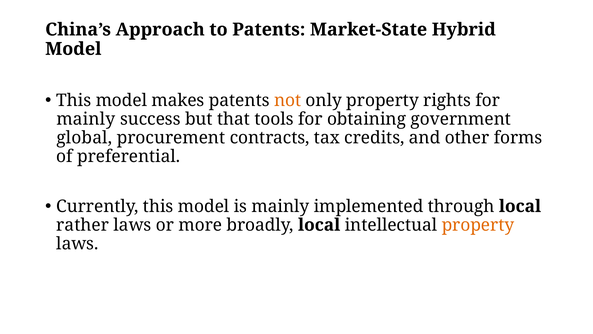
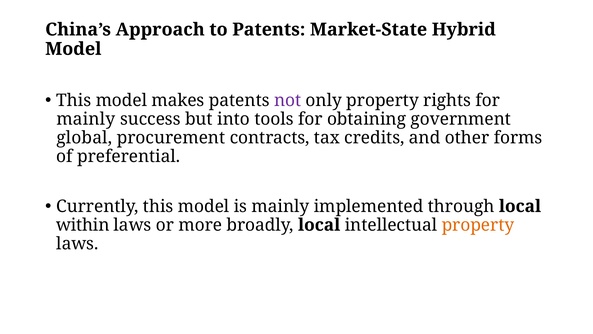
not colour: orange -> purple (288, 100)
that: that -> into (234, 119)
rather: rather -> within (83, 225)
